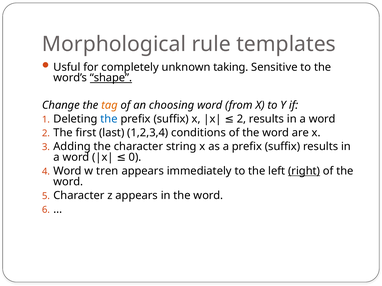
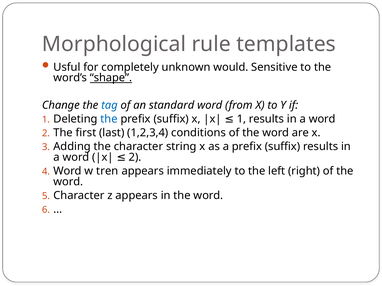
taking: taking -> would (231, 67)
tag colour: orange -> blue (109, 105)
choosing: choosing -> standard (172, 105)
2: 2 -> 1 (241, 119)
0: 0 -> 2 (135, 158)
right underline: present -> none (304, 171)
